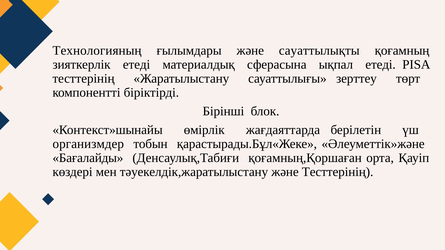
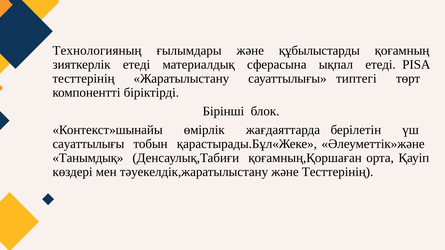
сауаттылықты: сауаттылықты -> құбылыстарды (319, 51)
зерттеу: зерттеу -> типтегі (356, 79)
организмдер: организмдер -> сауаттылығы (88, 144)
Бағалайды: Бағалайды -> Танымдық (88, 158)
